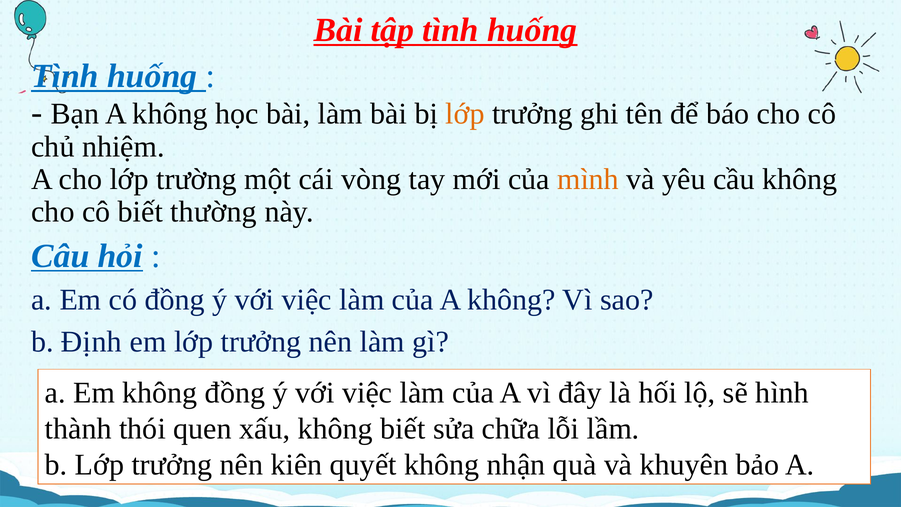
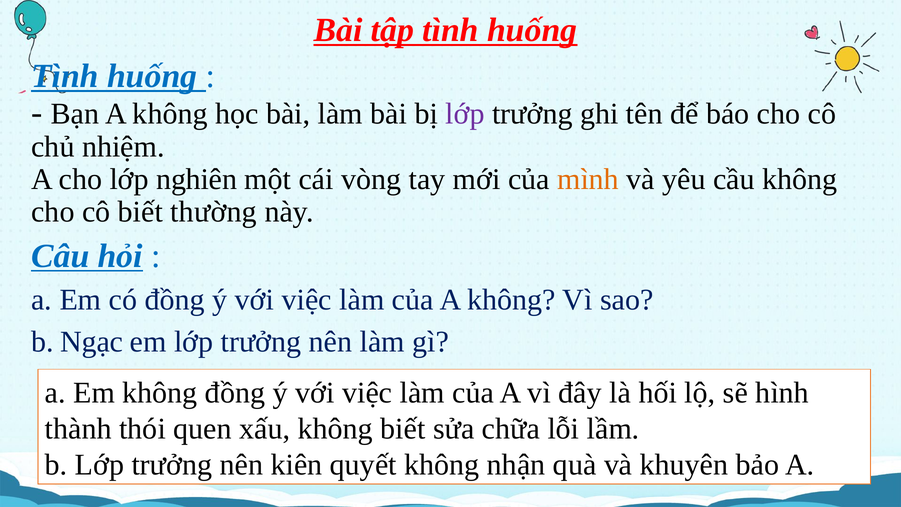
lớp colour: orange -> purple (465, 114)
trường: trường -> nghiên (197, 179)
Định: Định -> Ngạc (92, 342)
